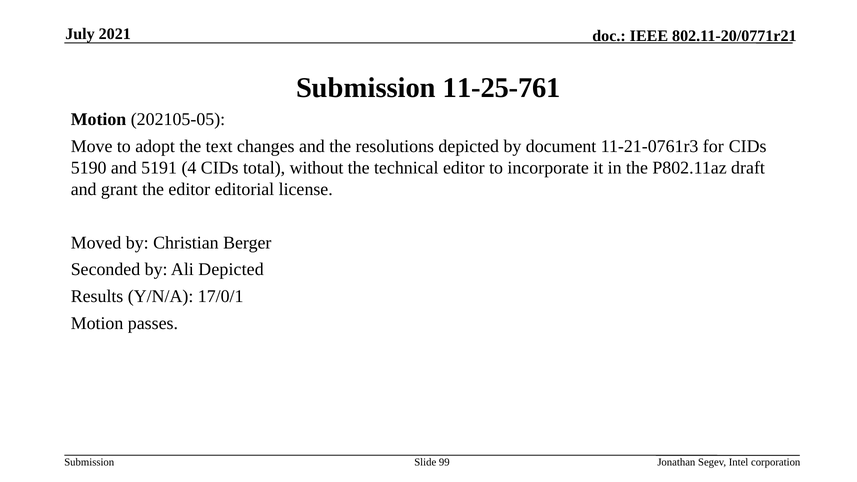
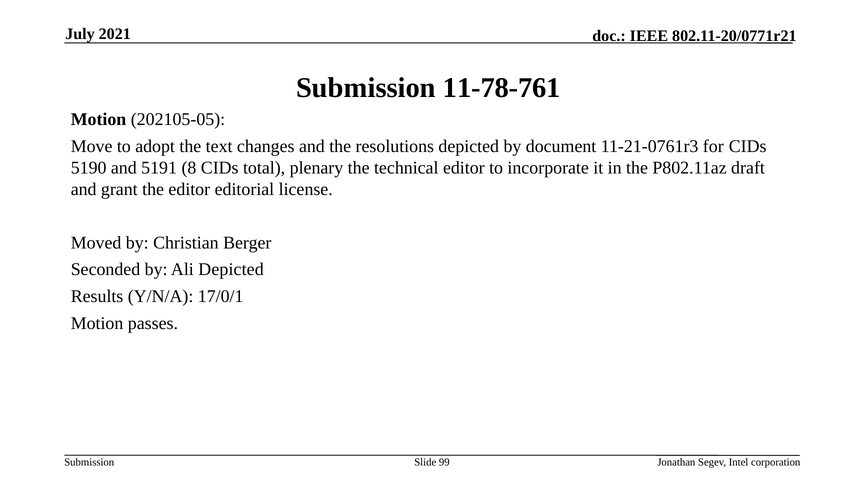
11-25-761: 11-25-761 -> 11-78-761 (502, 88)
4: 4 -> 8 (189, 168)
without: without -> plenary (316, 168)
